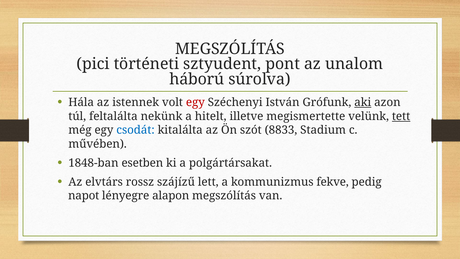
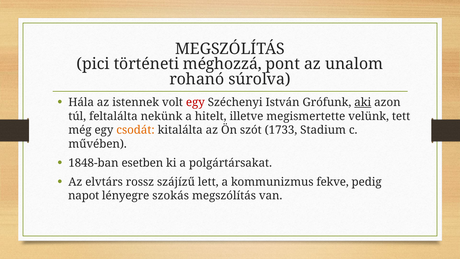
sztyudent: sztyudent -> méghozzá (222, 64)
háború: háború -> rohanó (197, 79)
tett underline: present -> none (401, 116)
csodát colour: blue -> orange (136, 130)
8833: 8833 -> 1733 (281, 130)
alapon: alapon -> szokás (171, 196)
